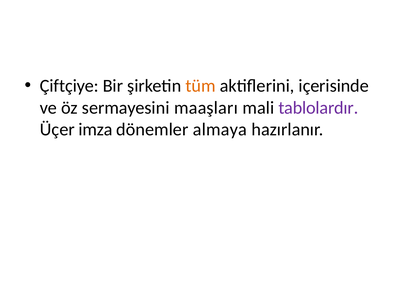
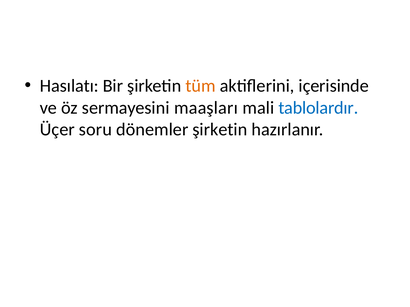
Çiftçiye: Çiftçiye -> Hasılatı (69, 86)
tablolardır colour: purple -> blue (318, 108)
imza: imza -> soru (95, 130)
dönemler almaya: almaya -> şirketin (220, 130)
